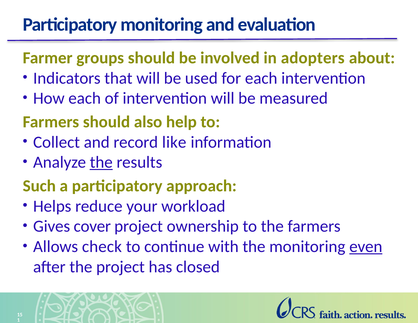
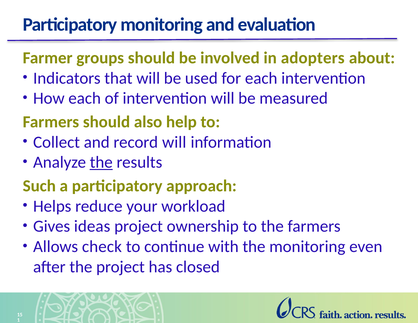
record like: like -> will (174, 142)
cover: cover -> ideas (92, 226)
even underline: present -> none (366, 247)
